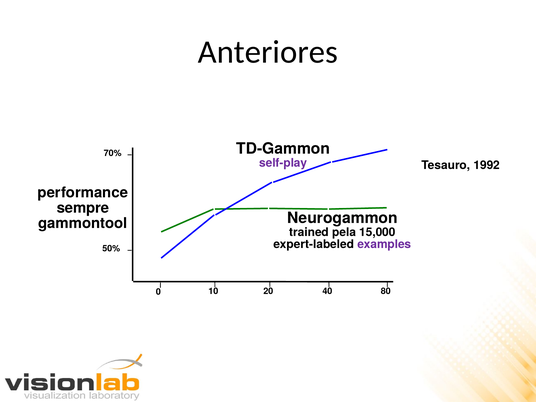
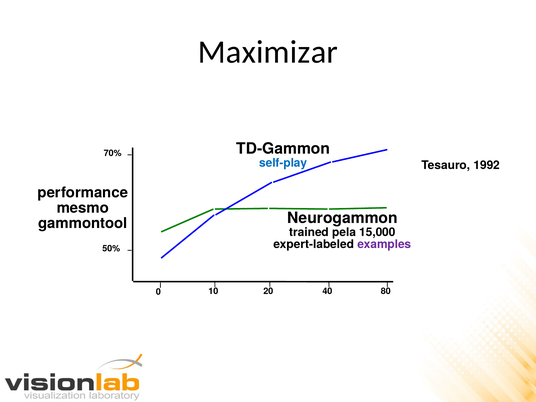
Anteriores: Anteriores -> Maximizar (268, 52)
self-play colour: purple -> blue (283, 163)
sempre: sempre -> mesmo (83, 208)
